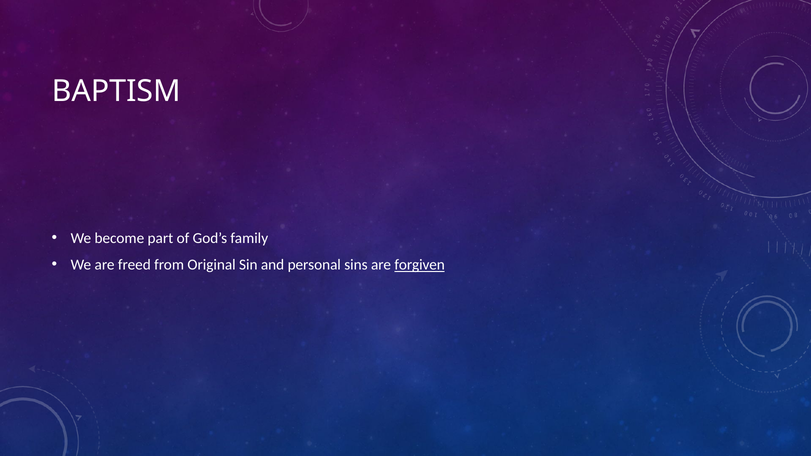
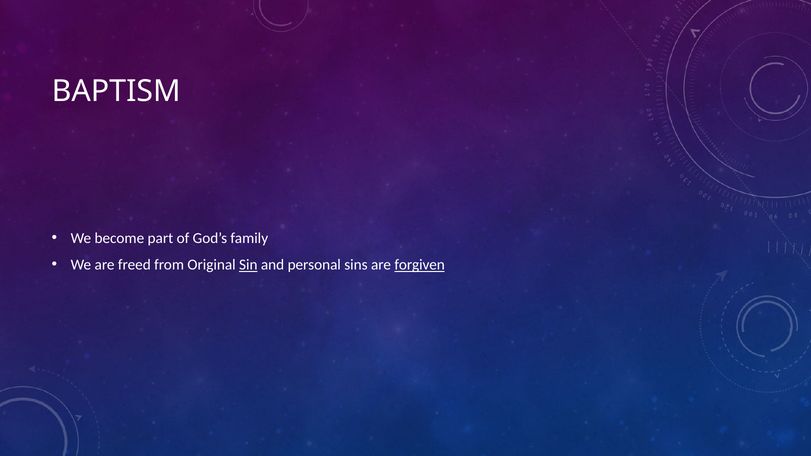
Sin underline: none -> present (248, 265)
